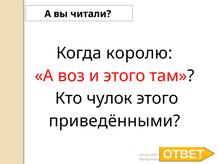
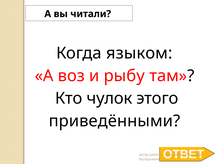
королю: королю -> языком (139, 53)
и этого: этого -> рыбу (124, 76)
